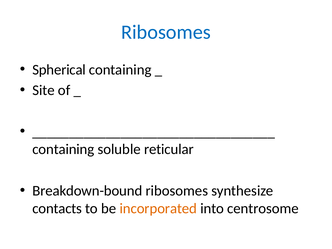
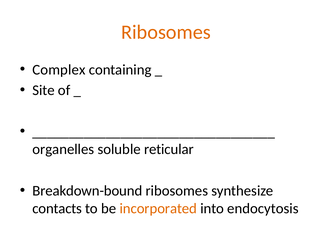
Ribosomes colour: blue -> orange (166, 32)
Spherical: Spherical -> Complex (59, 70)
containing: containing -> organelles (63, 149)
centrosome: centrosome -> endocytosis (263, 208)
